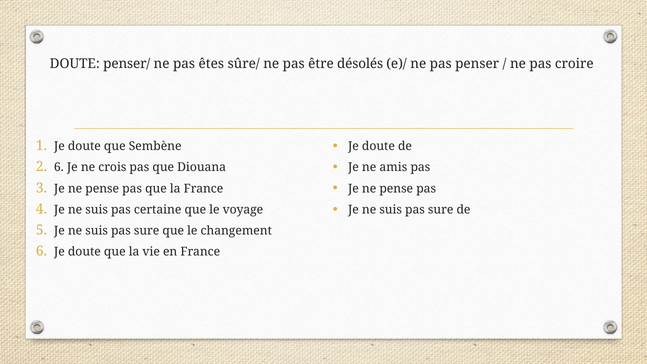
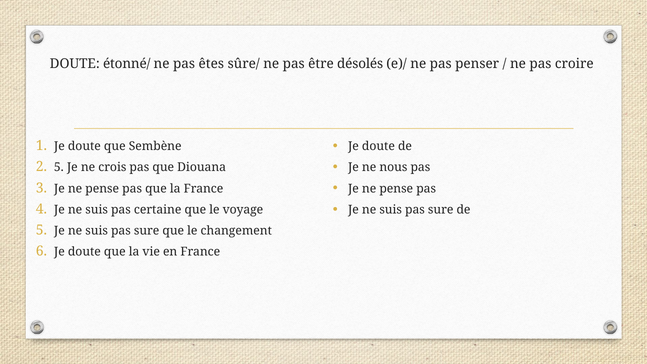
penser/: penser/ -> étonné/ (127, 64)
amis: amis -> nous (393, 167)
2 6: 6 -> 5 (59, 167)
